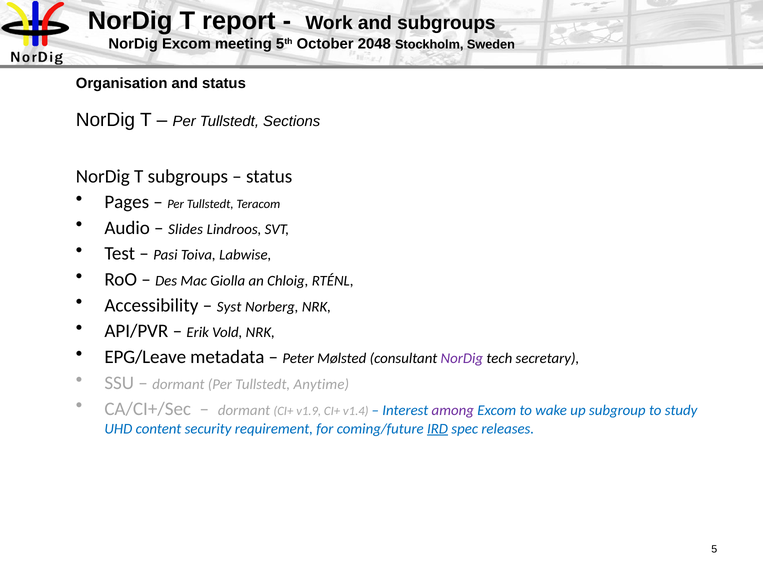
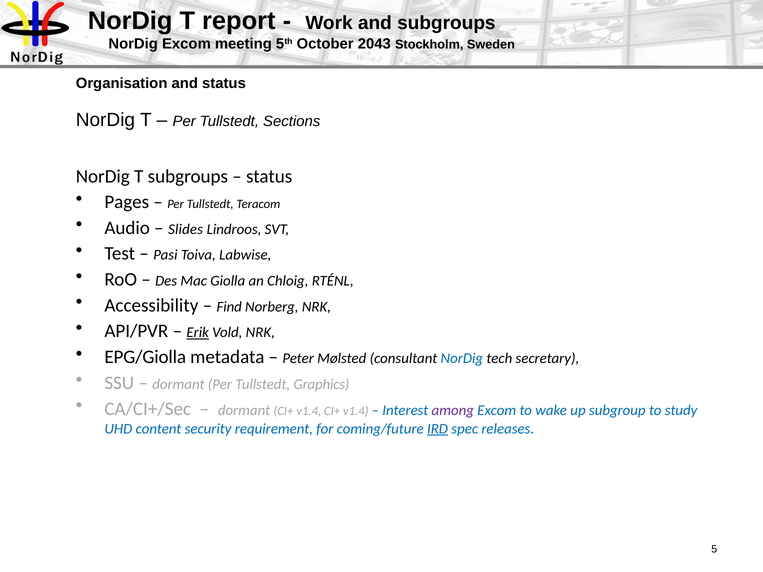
2048: 2048 -> 2043 (374, 44)
Syst: Syst -> Find (229, 307)
Erik underline: none -> present (198, 333)
EPG/Leave: EPG/Leave -> EPG/Giolla (145, 357)
NorDig colour: purple -> blue (462, 359)
Anytime: Anytime -> Graphics (321, 384)
dormant CI+ v1.9: v1.9 -> v1.4 (309, 411)
